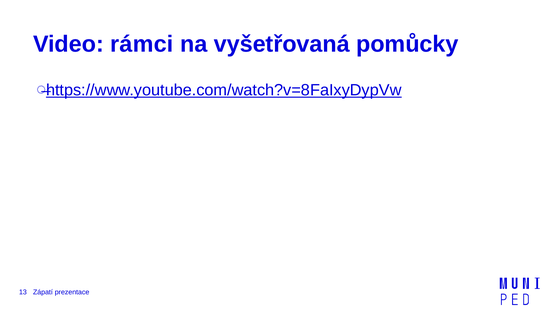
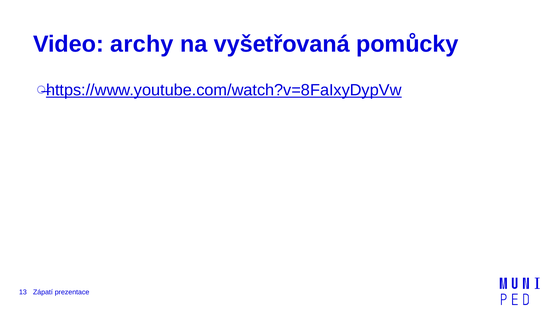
rámci: rámci -> archy (142, 44)
